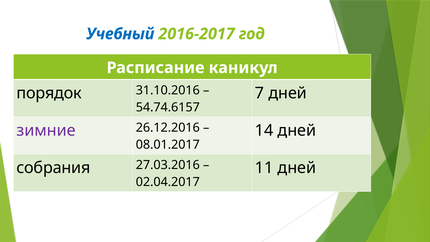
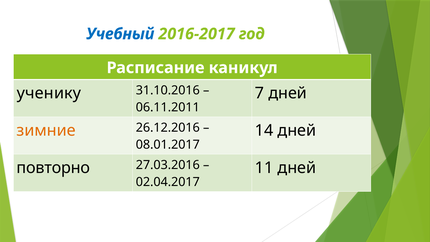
порядок: порядок -> ученику (49, 93)
54.74.6157: 54.74.6157 -> 06.11.2011 (168, 107)
зимние colour: purple -> orange (46, 130)
собрания: собрания -> повторно (53, 168)
